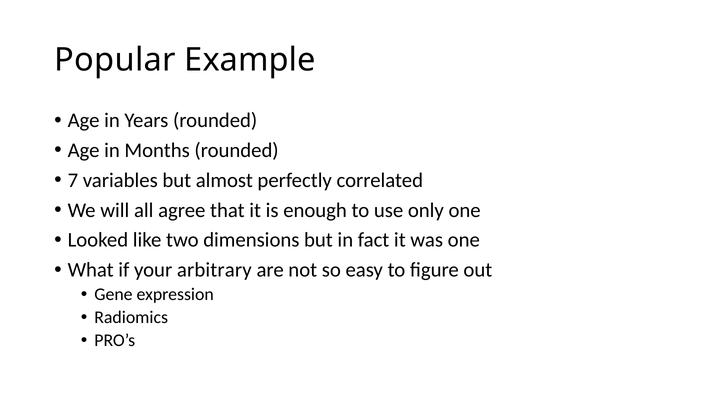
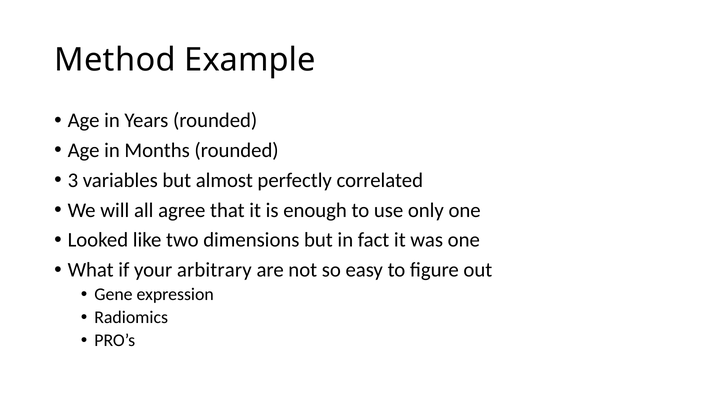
Popular: Popular -> Method (115, 60)
7: 7 -> 3 (73, 180)
